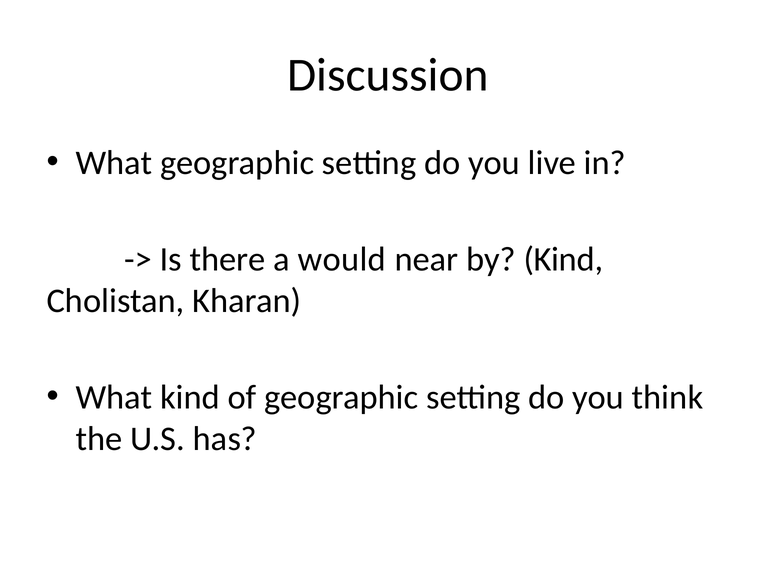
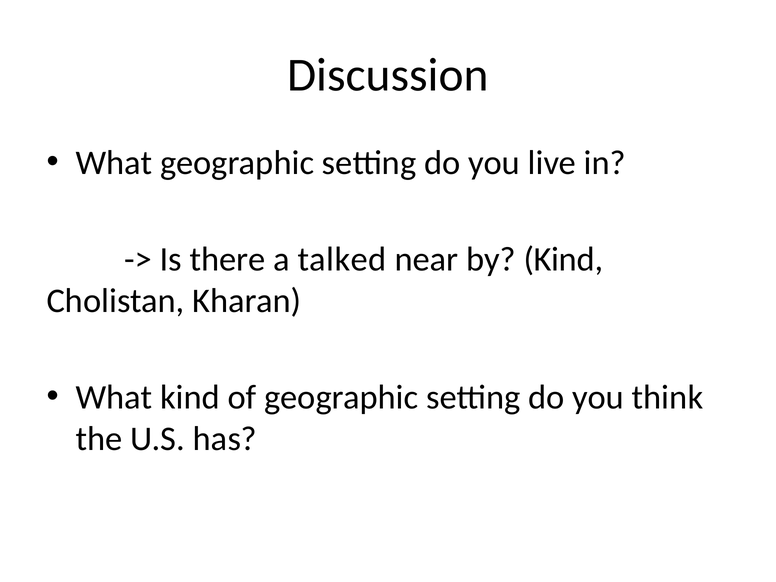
would: would -> talked (342, 259)
